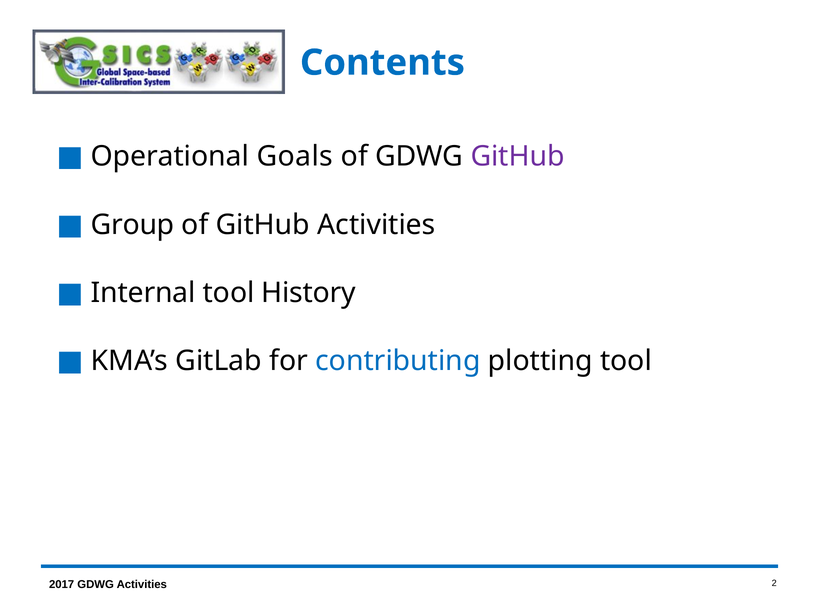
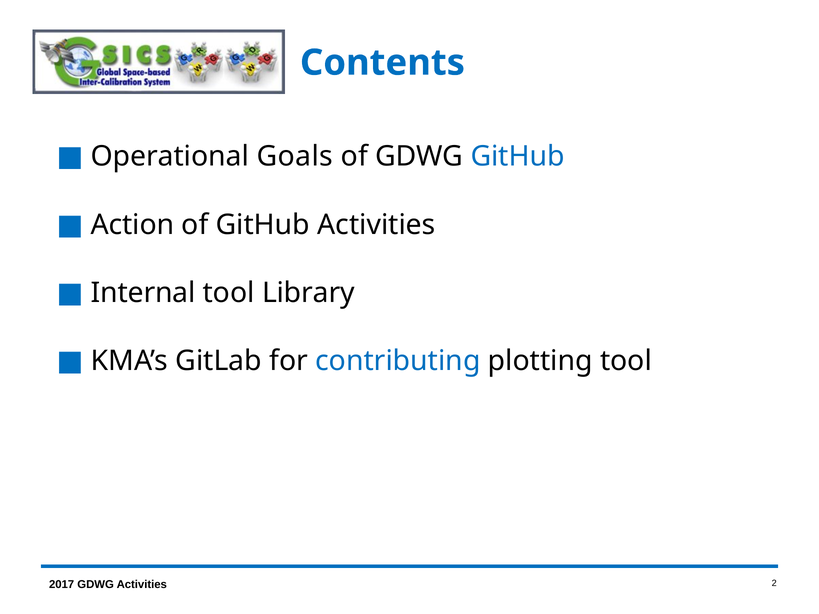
GitHub colour: purple -> blue (518, 157)
Group: Group -> Action (132, 225)
History: History -> Library (308, 293)
